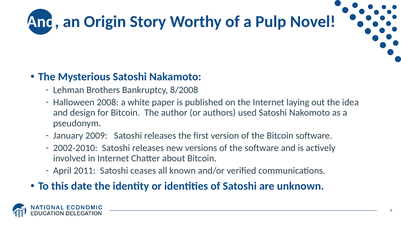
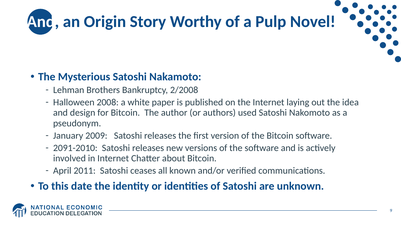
8/2008: 8/2008 -> 2/2008 (184, 90)
2002-2010: 2002-2010 -> 2091-2010 (75, 148)
